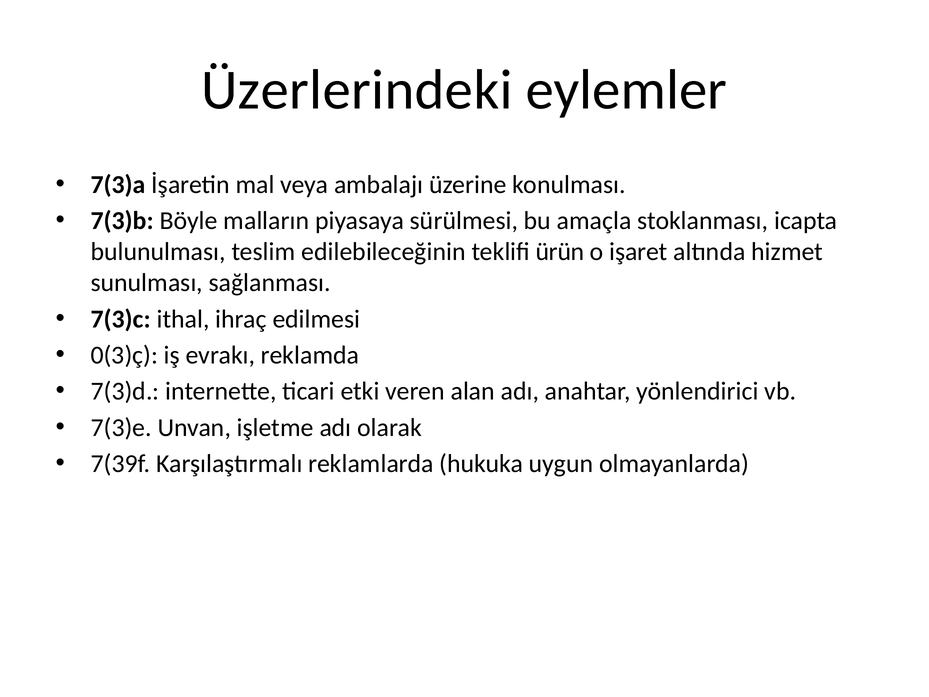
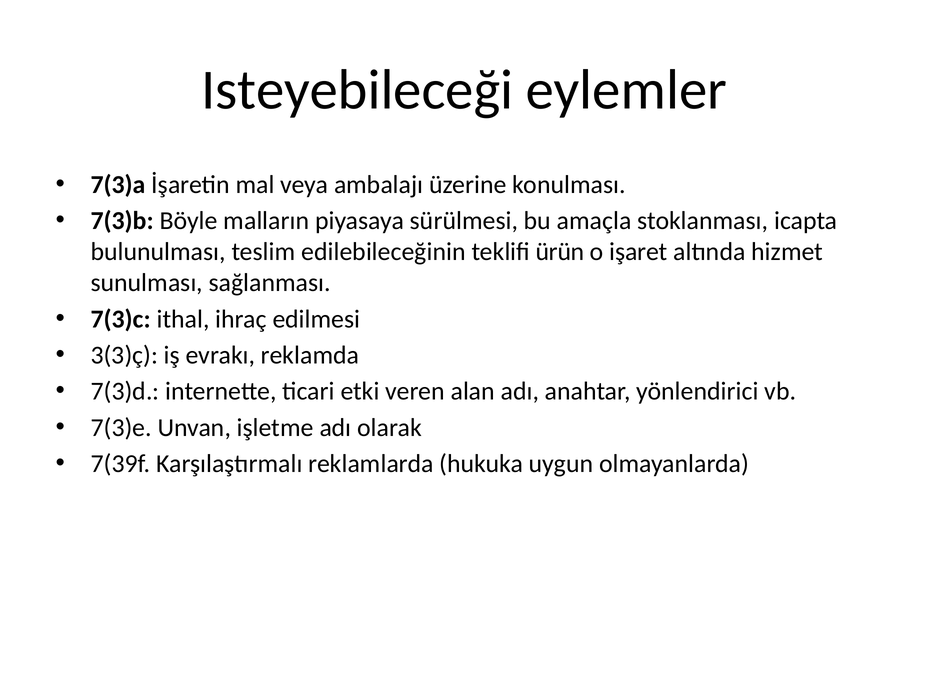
Üzerlerindeki: Üzerlerindeki -> Isteyebileceği (357, 90)
0(3)ç: 0(3)ç -> 3(3)ç (124, 355)
